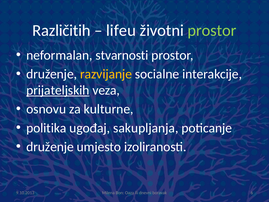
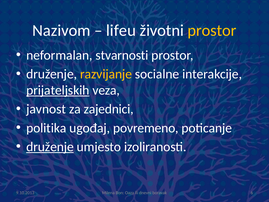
Različitih: Različitih -> Nazivom (61, 30)
prostor colour: light green -> yellow (212, 30)
osnovu: osnovu -> javnost (46, 109)
kulturne: kulturne -> zajednici (109, 109)
sakupljanja: sakupljanja -> povremeno (146, 128)
druženje underline: none -> present (50, 147)
